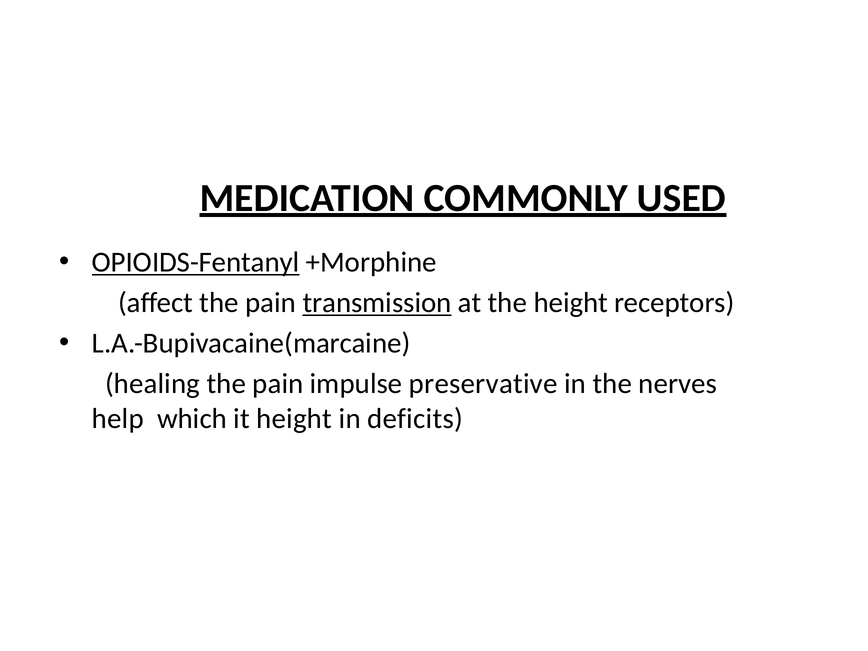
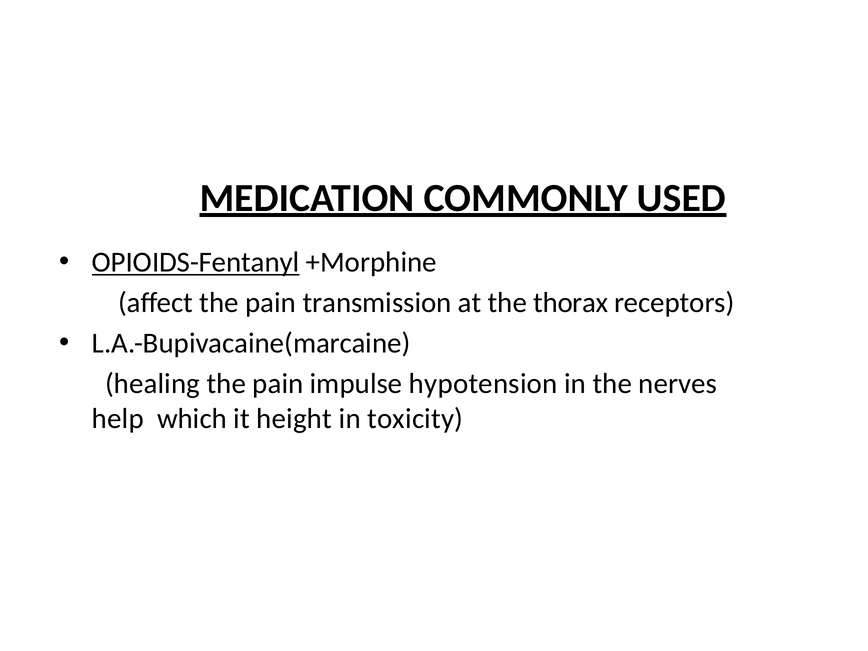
transmission underline: present -> none (377, 303)
the height: height -> thorax (571, 303)
preservative: preservative -> hypotension (483, 384)
deficits: deficits -> toxicity (415, 419)
